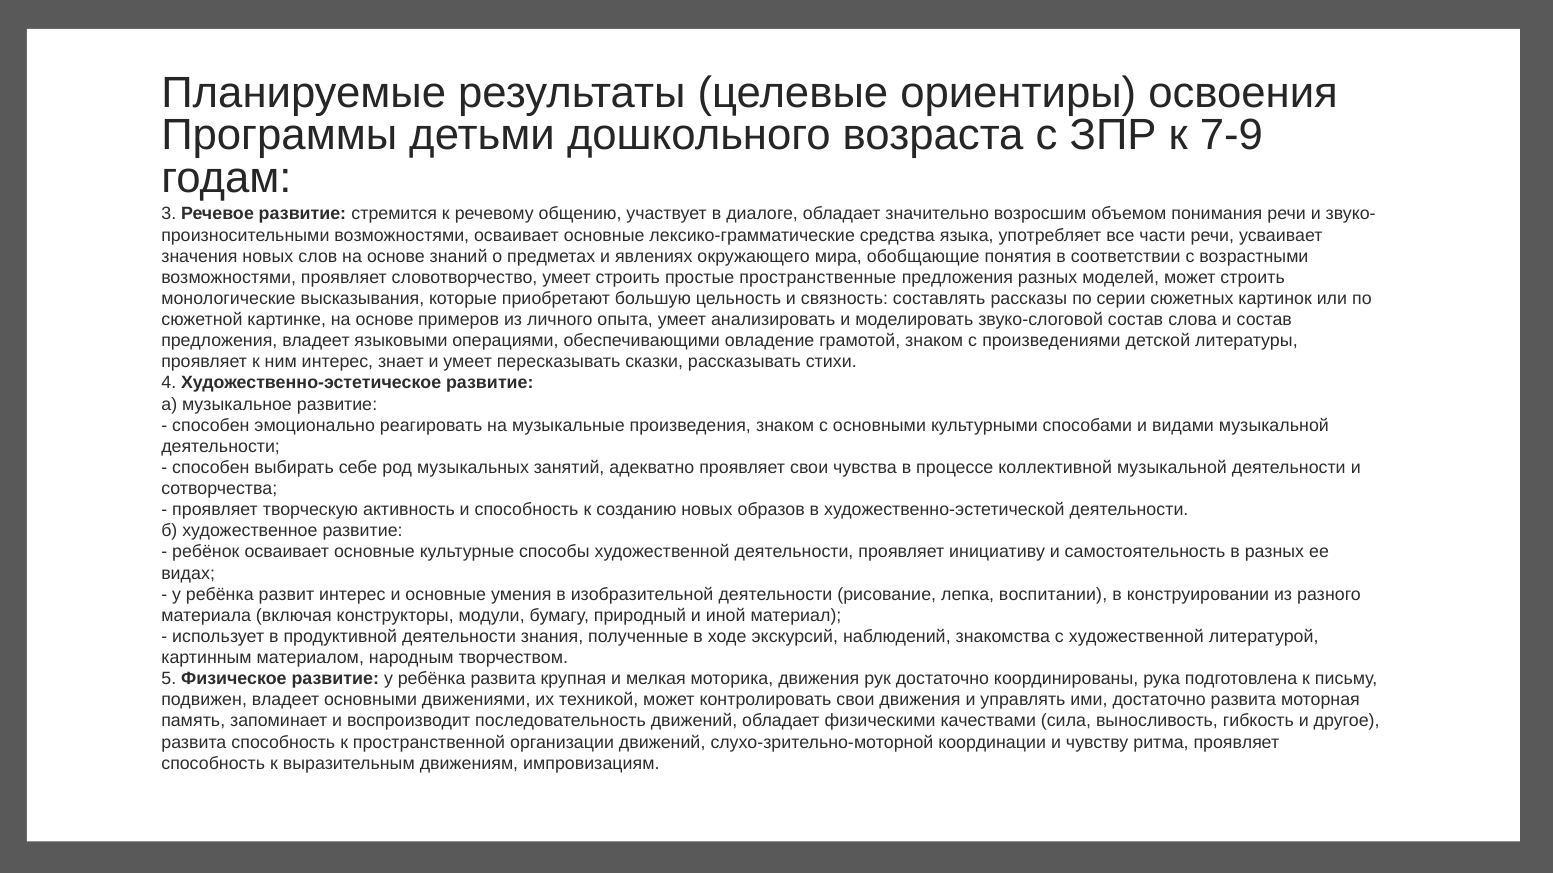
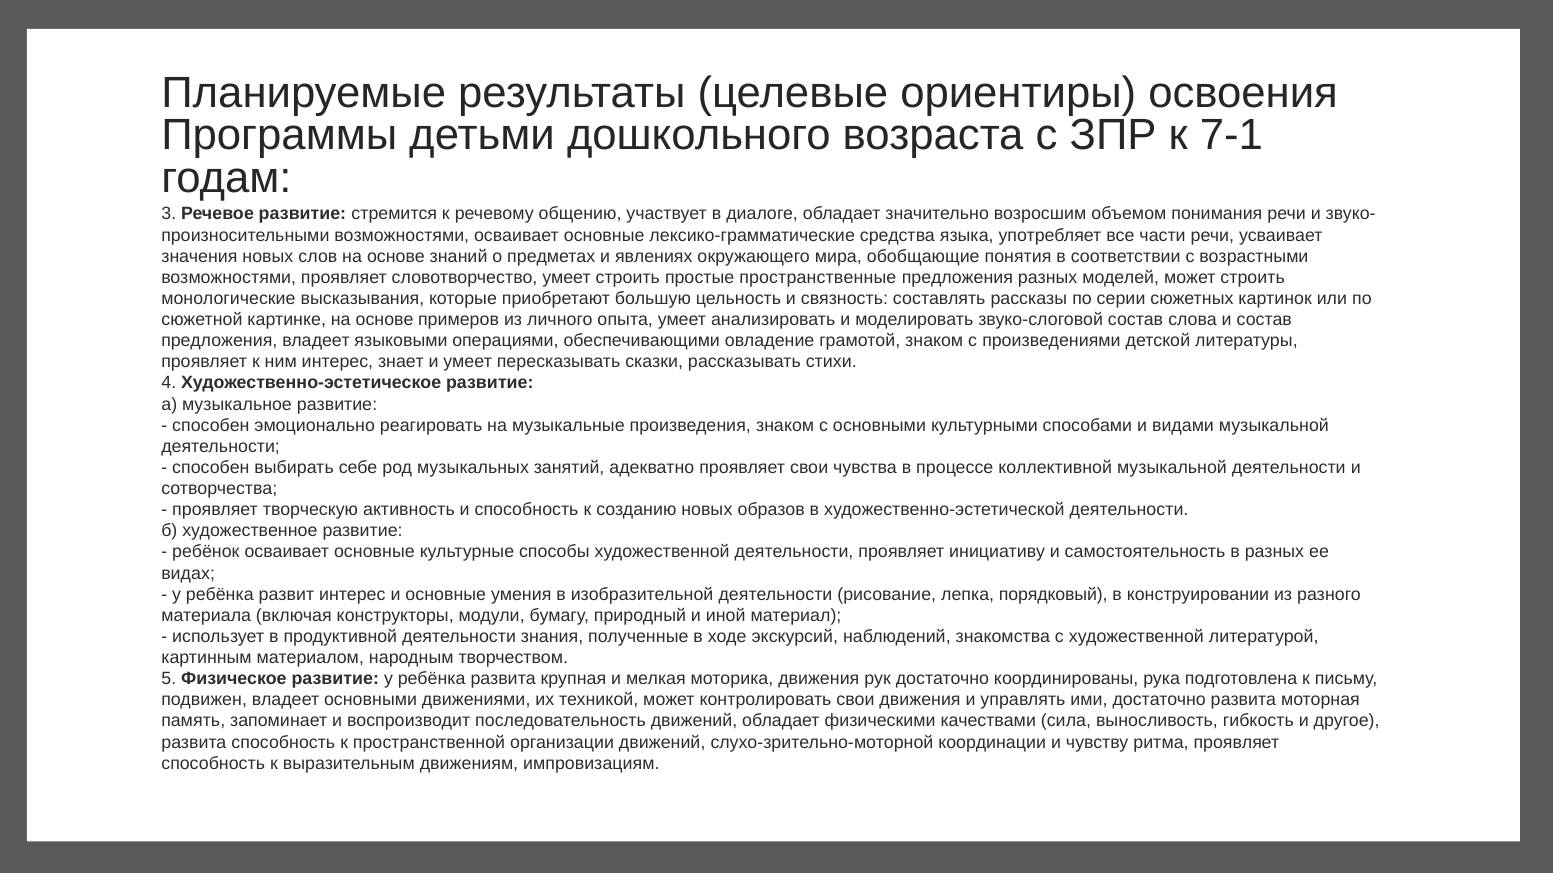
7-9: 7-9 -> 7-1 (1231, 135)
воспитании: воспитании -> порядковый (1053, 595)
